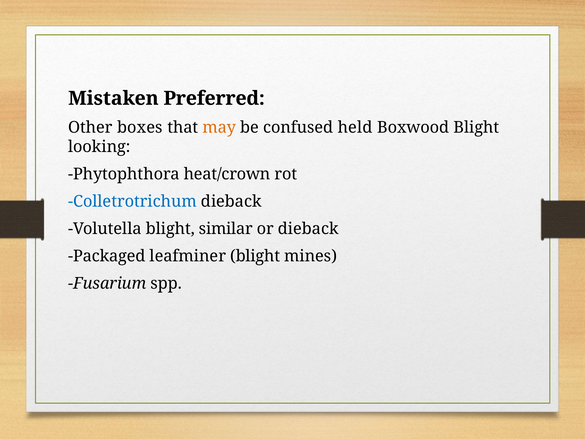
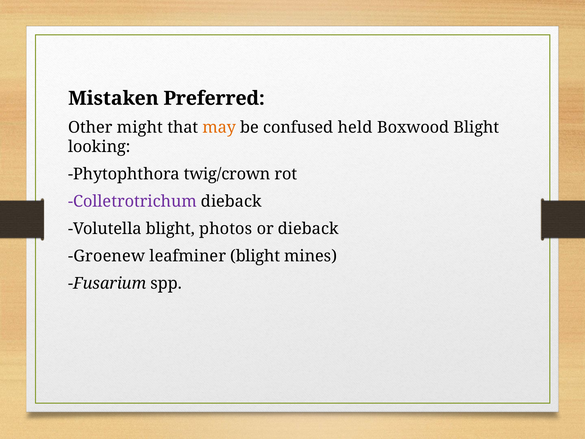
boxes: boxes -> might (140, 127)
heat/crown: heat/crown -> twig/crown (227, 174)
Colletrotrichum colour: blue -> purple (132, 201)
similar: similar -> photos (226, 229)
Packaged: Packaged -> Groenew (107, 256)
